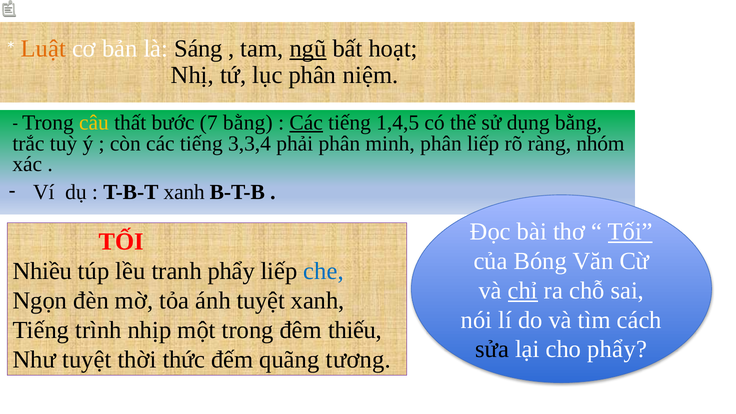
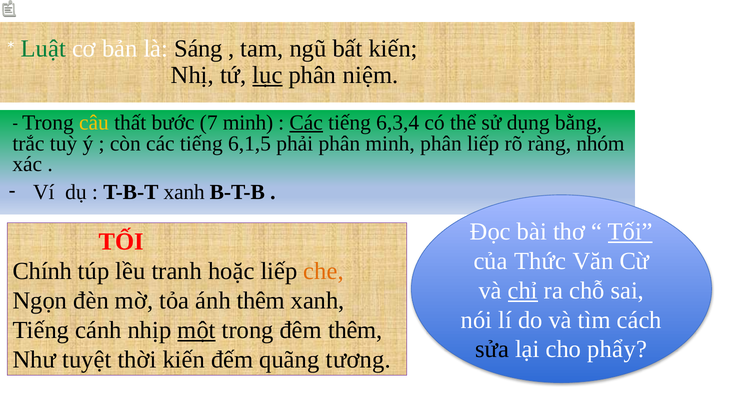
Luật colour: orange -> green (43, 49)
ngũ underline: present -> none (308, 49)
bất hoạt: hoạt -> kiến (393, 49)
lục underline: none -> present (267, 75)
7 bằng: bằng -> minh (248, 123)
1,4,5: 1,4,5 -> 6,3,4 (398, 123)
3,3,4: 3,3,4 -> 6,1,5 (250, 143)
Bóng: Bóng -> Thức (540, 261)
Nhiều: Nhiều -> Chính (42, 271)
tranh phẩy: phẩy -> hoặc (231, 271)
che colour: blue -> orange (324, 271)
ánh tuyệt: tuyệt -> thêm (261, 301)
trình: trình -> cánh (98, 330)
một underline: none -> present (197, 330)
đêm thiếu: thiếu -> thêm (355, 330)
thời thức: thức -> kiến (184, 360)
